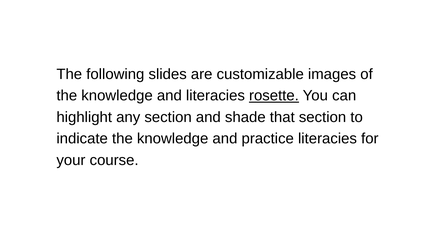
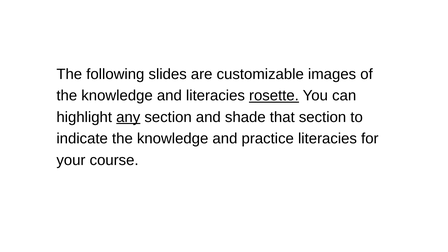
any underline: none -> present (128, 117)
